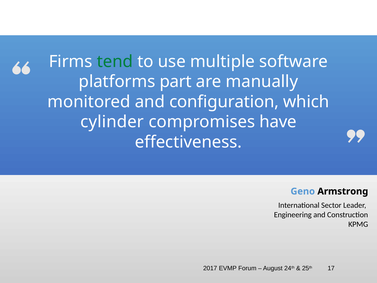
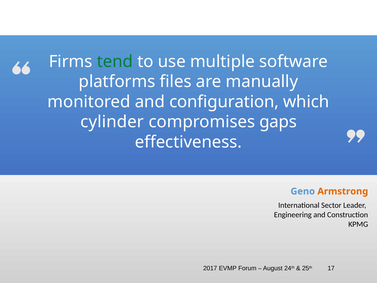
part: part -> files (176, 82)
have: have -> gaps (278, 122)
Armstrong colour: black -> orange (343, 191)
